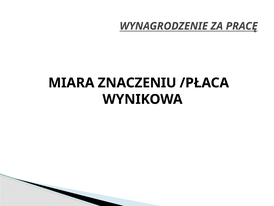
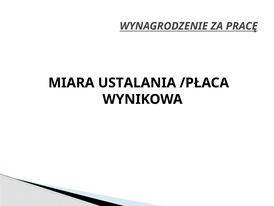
ZNACZENIU: ZNACZENIU -> USTALANIA (137, 83)
